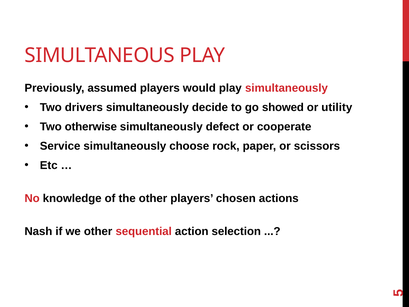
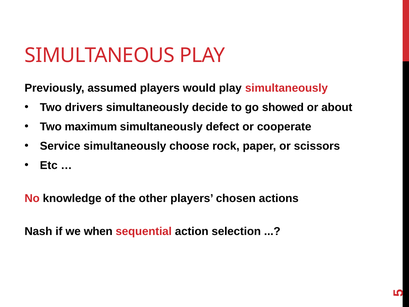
utility: utility -> about (337, 107)
otherwise: otherwise -> maximum (91, 127)
we other: other -> when (98, 231)
